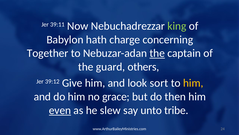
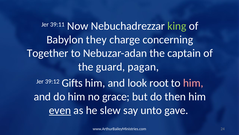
hath: hath -> they (96, 39)
the underline: present -> none (157, 53)
others: others -> pagan (143, 67)
Give: Give -> Gifts (72, 83)
sort: sort -> root (159, 83)
him colour: yellow -> pink (193, 83)
tribe: tribe -> gave (176, 110)
